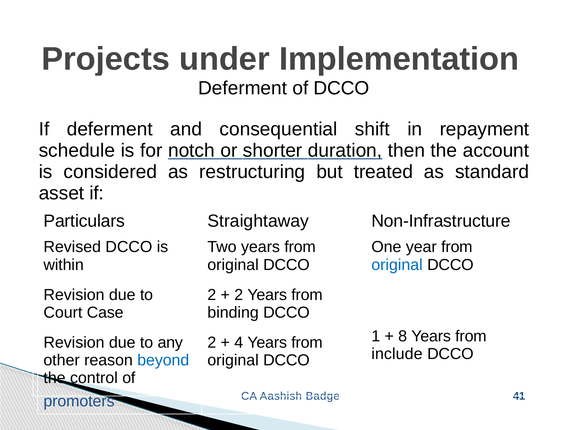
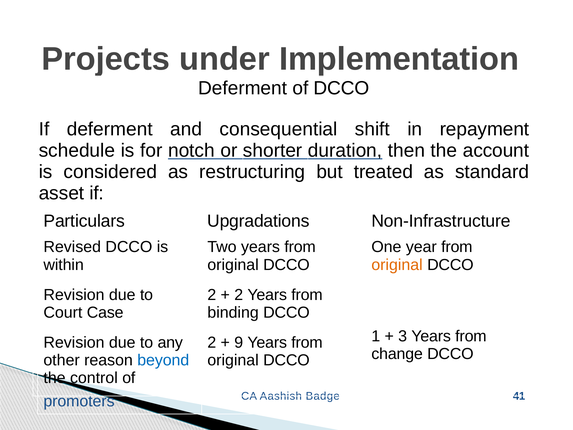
Straightaway: Straightaway -> Upgradations (258, 221)
original colour: blue -> orange (397, 265)
8: 8 -> 3 (403, 336)
4: 4 -> 9 (239, 342)
include: include -> change (397, 354)
